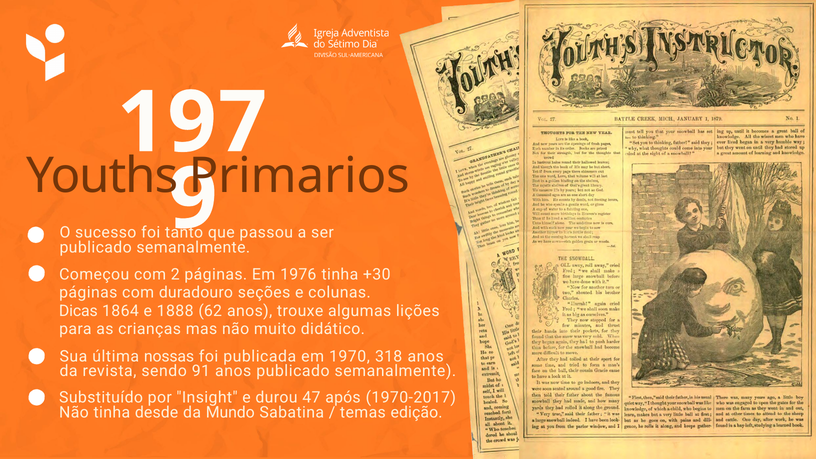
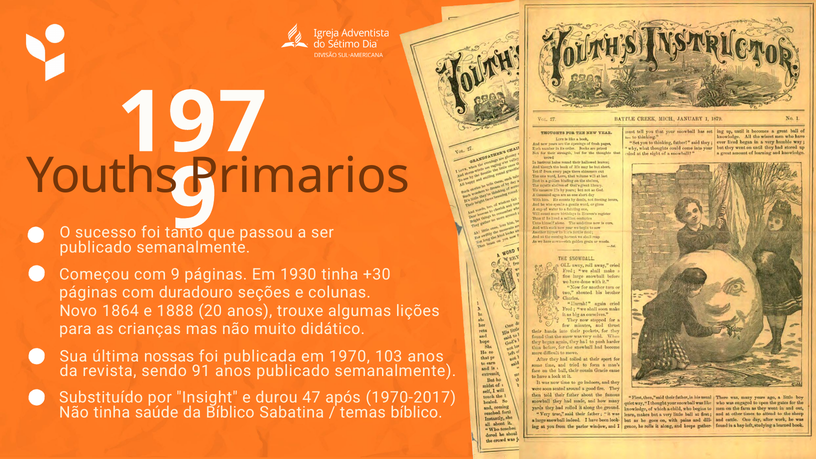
com 2: 2 -> 9 (175, 274)
1976: 1976 -> 1930 (298, 274)
Dicas: Dicas -> Novo (78, 311)
62: 62 -> 20 (210, 311)
318: 318 -> 103 (389, 356)
desde: desde -> saúde (157, 412)
da Mundo: Mundo -> Bíblico (230, 412)
temas edição: edição -> bíblico (416, 412)
